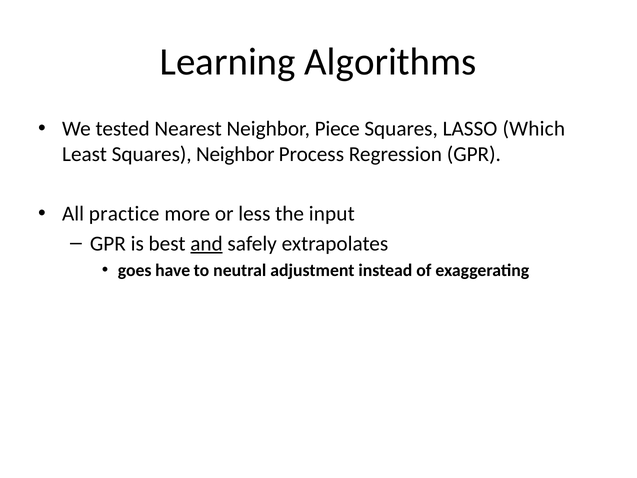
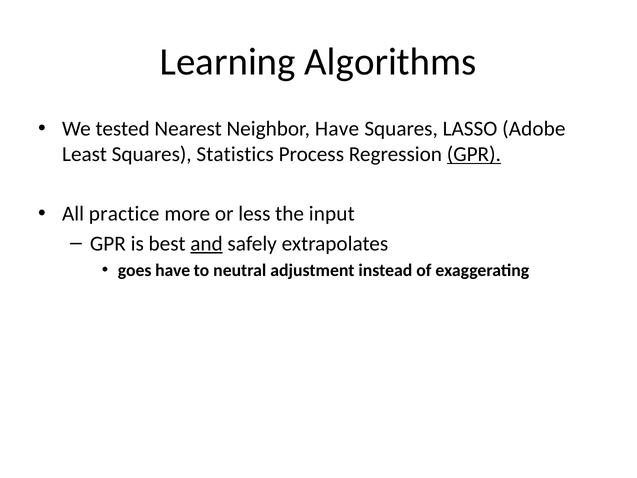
Neighbor Piece: Piece -> Have (337, 129)
Which: Which -> Adobe (534, 129)
Squares Neighbor: Neighbor -> Statistics (235, 154)
GPR underline: none -> present (474, 154)
